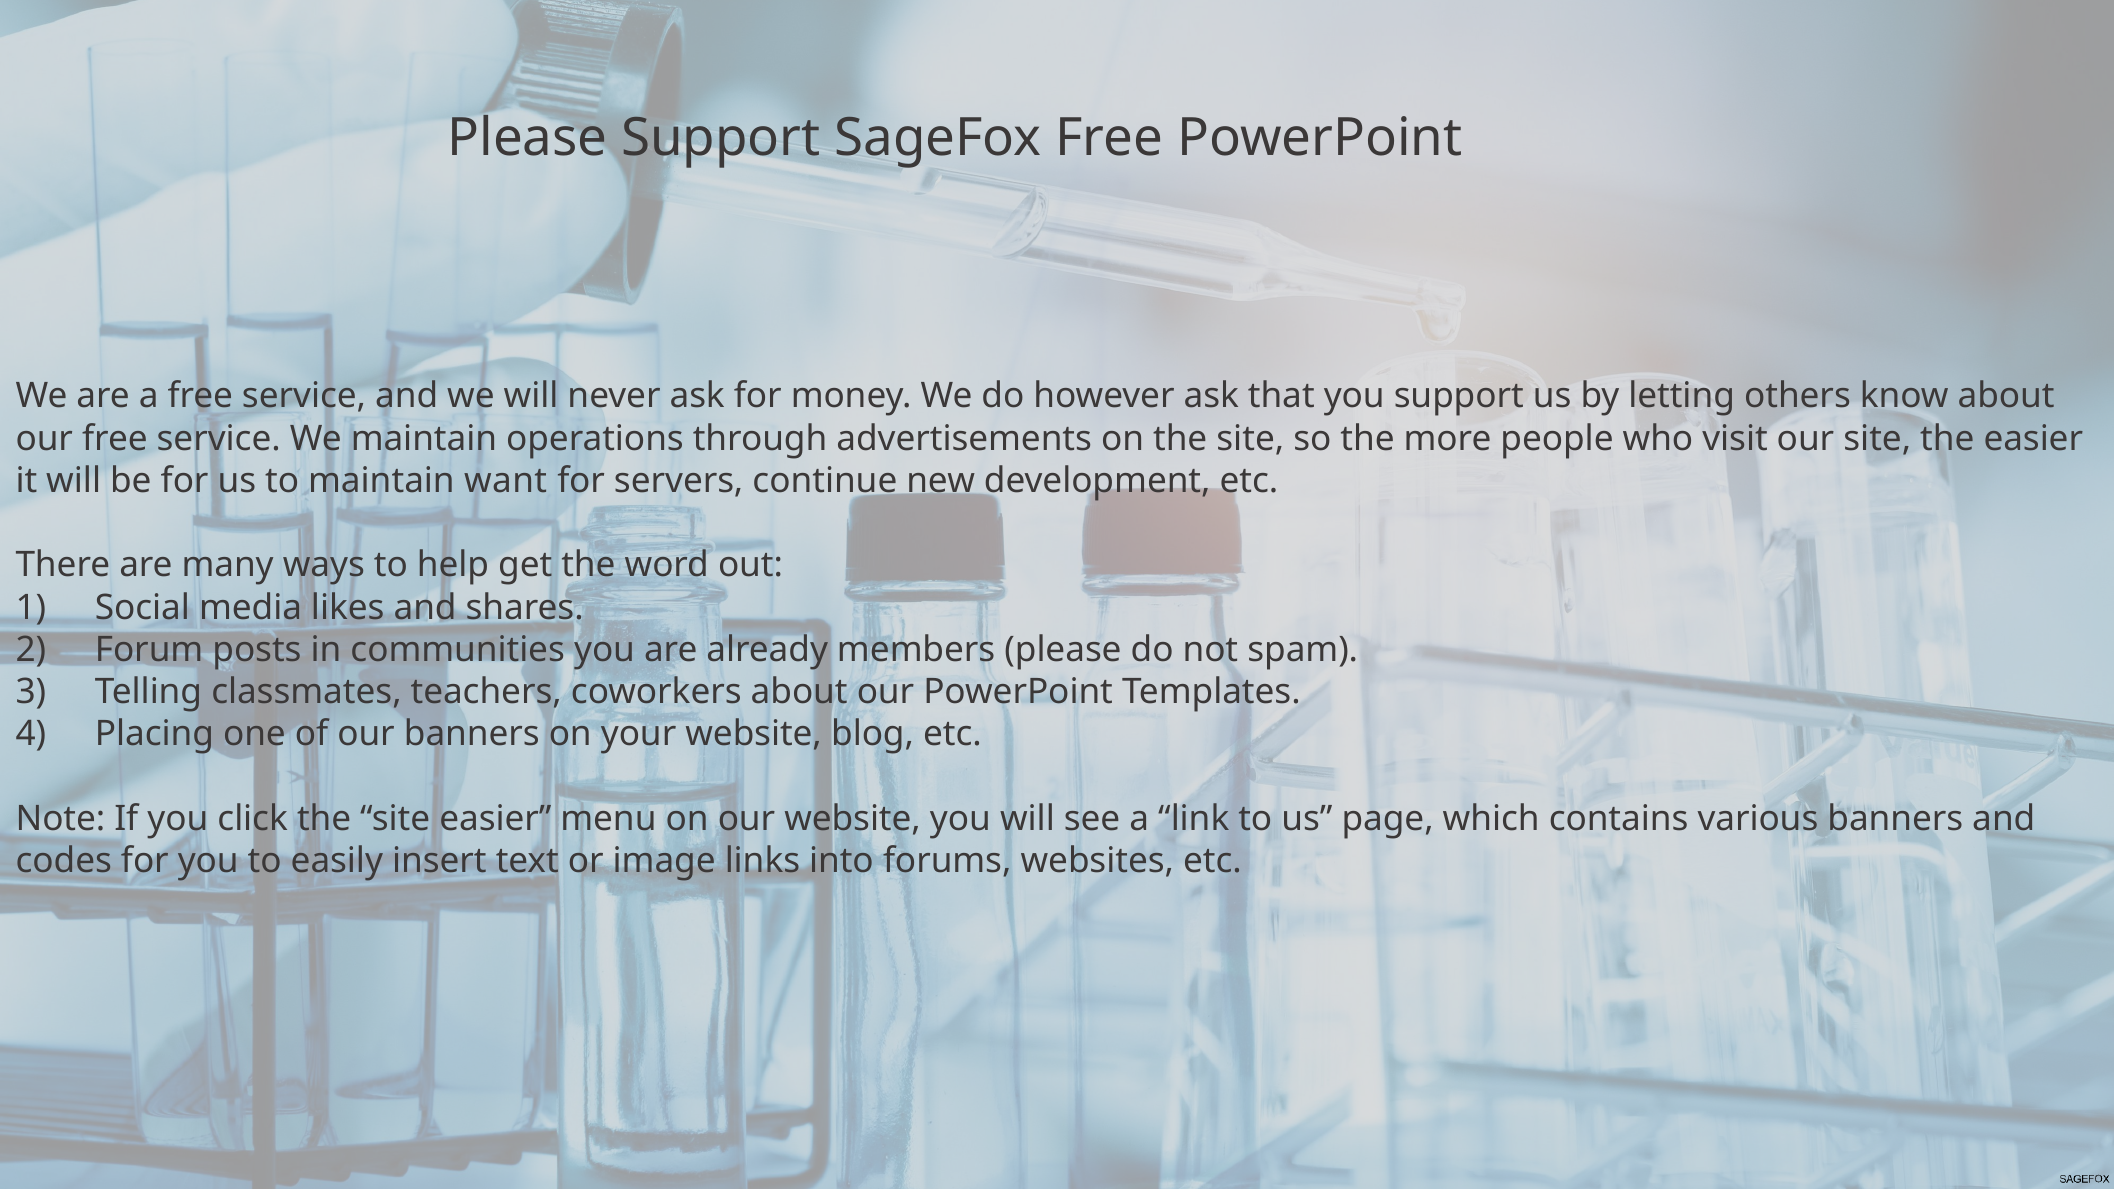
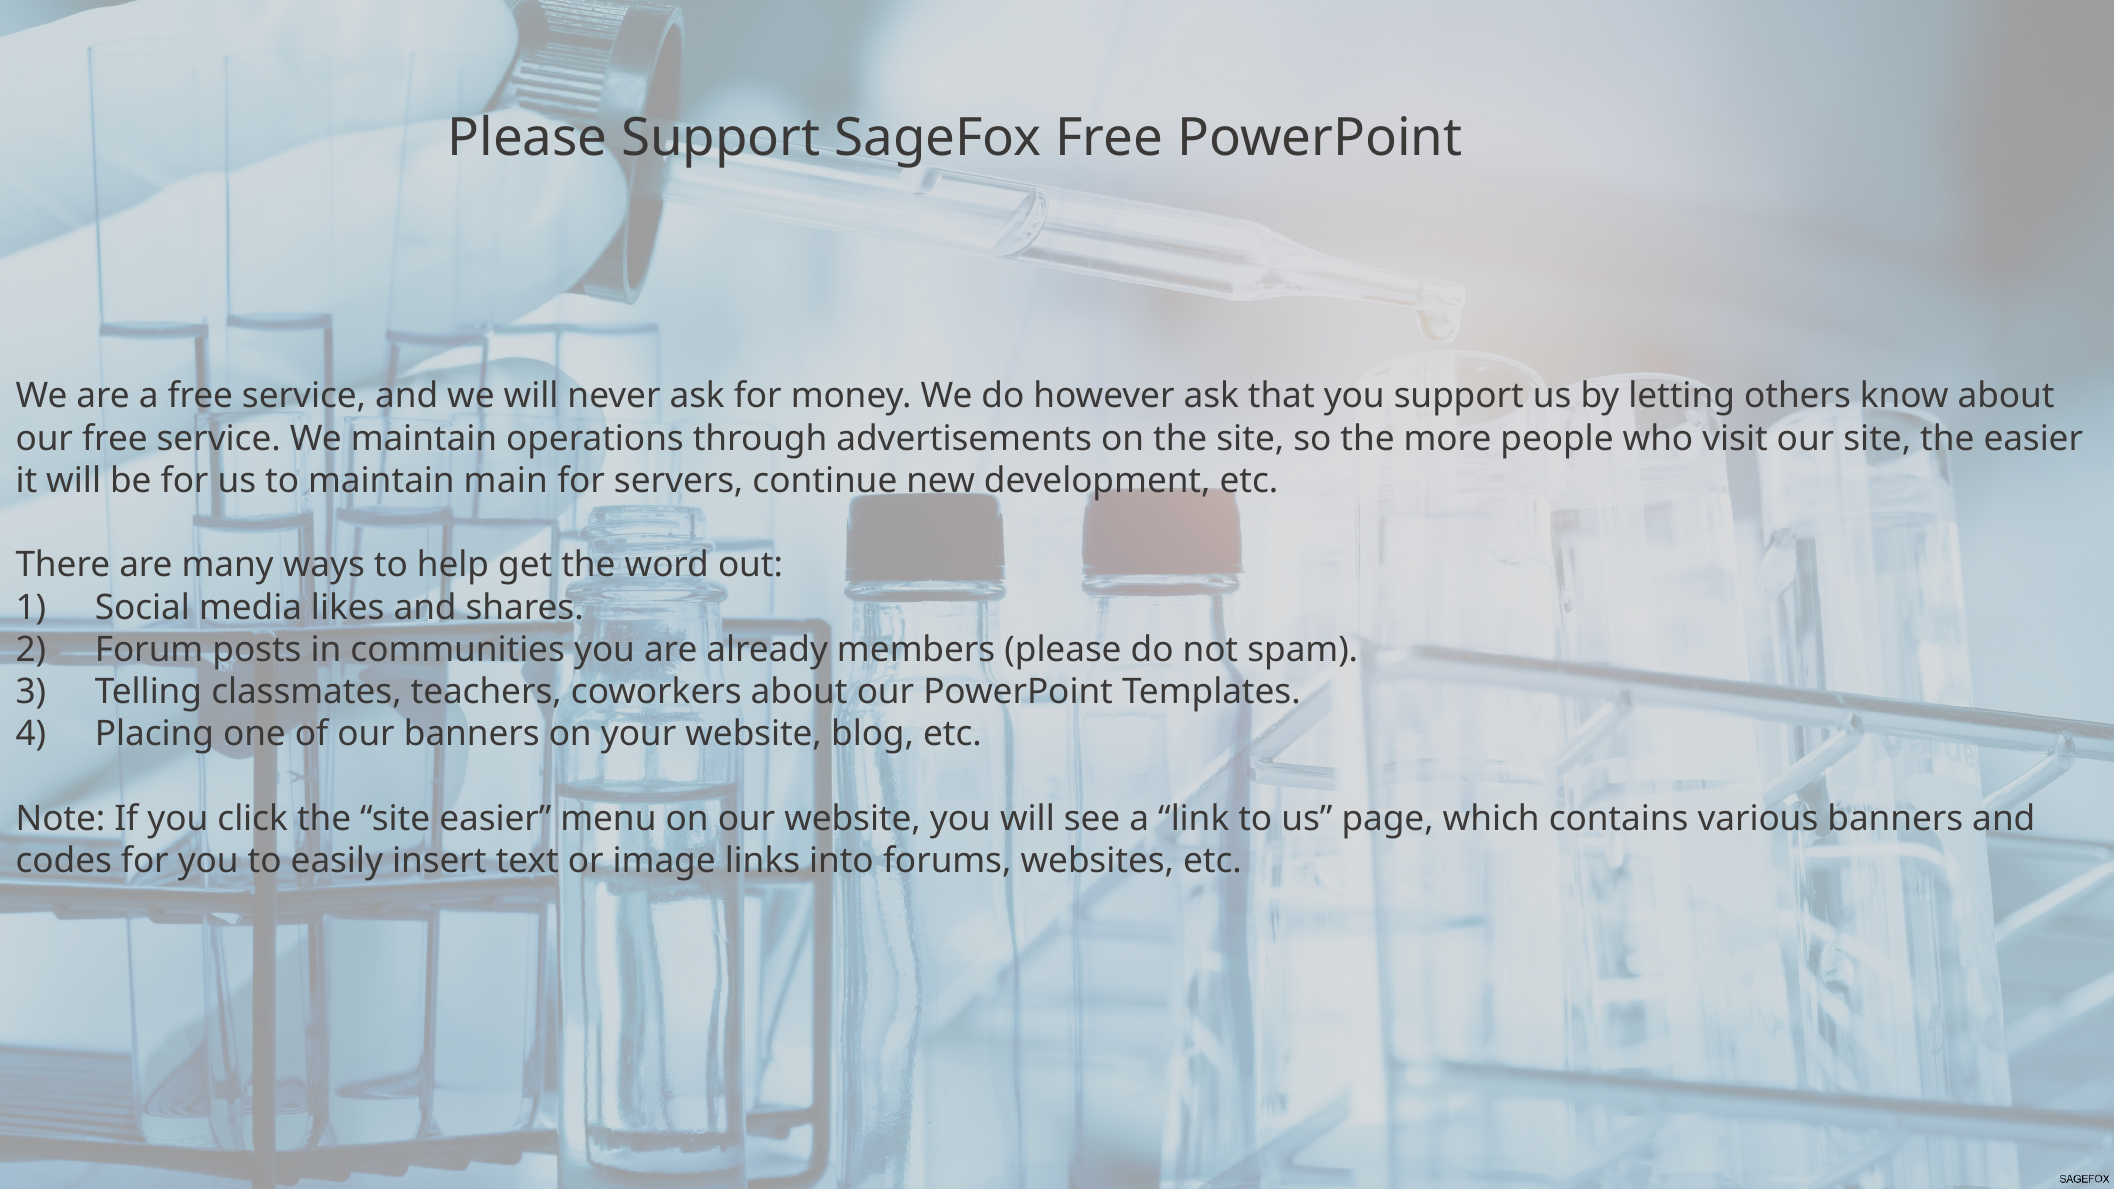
want: want -> main (506, 481)
